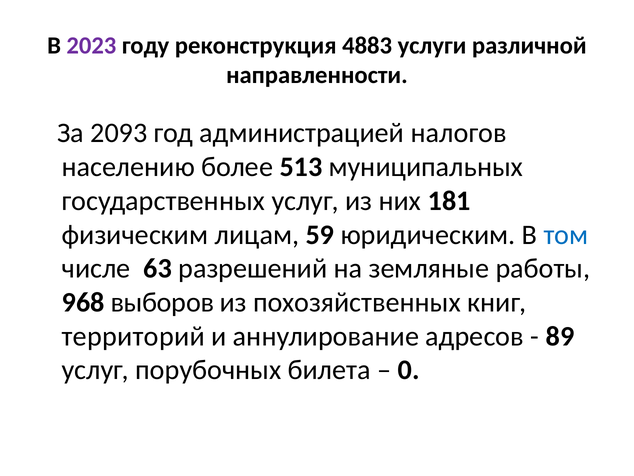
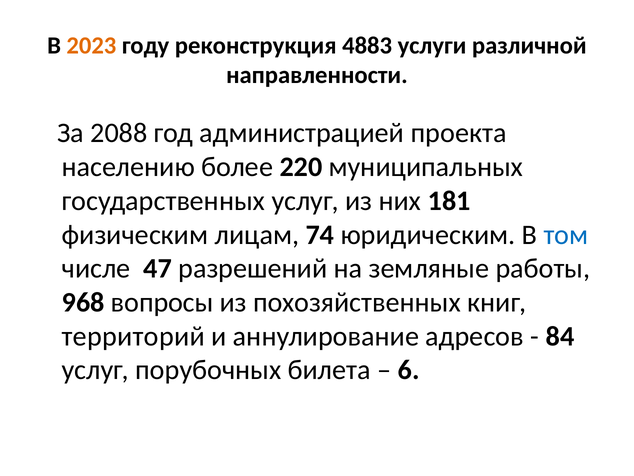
2023 colour: purple -> orange (91, 46)
2093: 2093 -> 2088 (119, 133)
налогов: налогов -> проекта (459, 133)
513: 513 -> 220 (301, 167)
59: 59 -> 74 (320, 234)
63: 63 -> 47 (158, 268)
выборов: выборов -> вопросы (162, 302)
89: 89 -> 84 (560, 336)
0: 0 -> 6 (409, 370)
